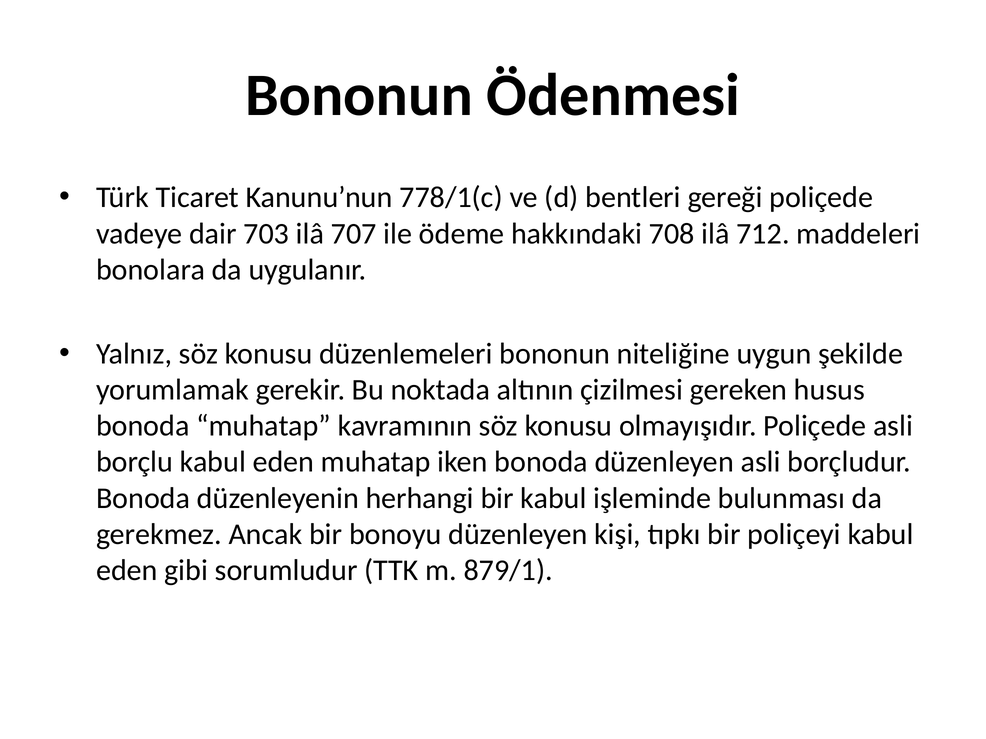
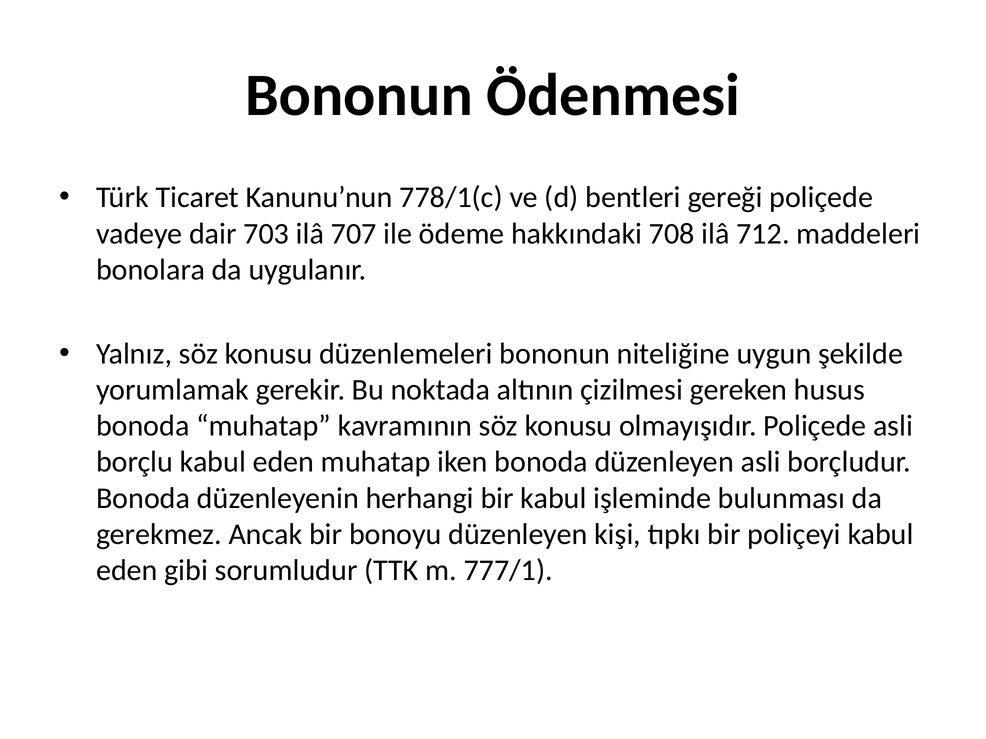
879/1: 879/1 -> 777/1 (508, 571)
